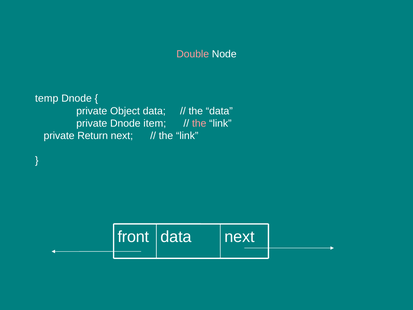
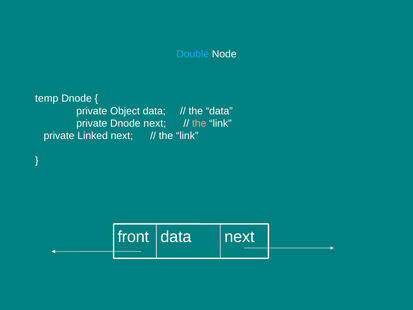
Double colour: pink -> light blue (193, 54)
Dnode item: item -> next (155, 123)
Return: Return -> Linked (93, 136)
